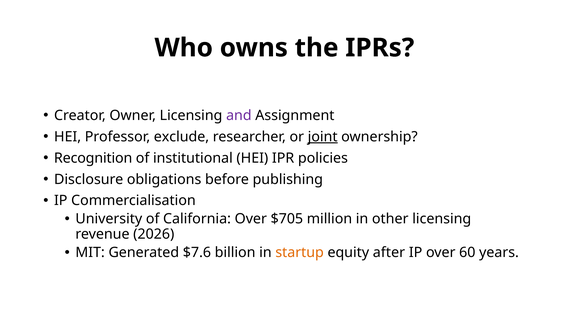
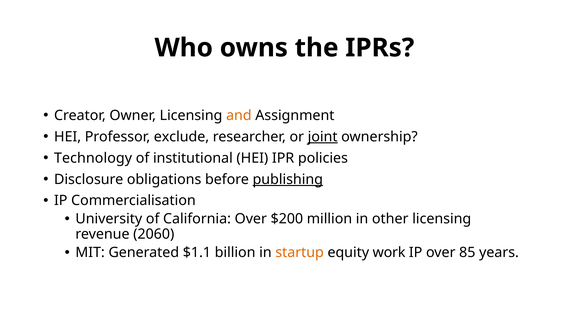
and colour: purple -> orange (239, 116)
Recognition: Recognition -> Technology (93, 158)
publishing underline: none -> present (288, 179)
$705: $705 -> $200 (287, 219)
2026: 2026 -> 2060 (154, 234)
$7.6: $7.6 -> $1.1 (197, 253)
after: after -> work (389, 253)
60: 60 -> 85 (467, 253)
